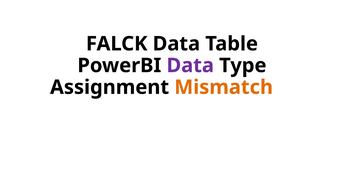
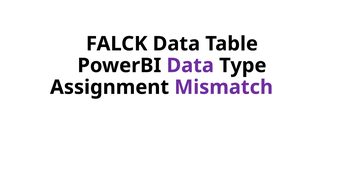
Mismatch colour: orange -> purple (224, 87)
